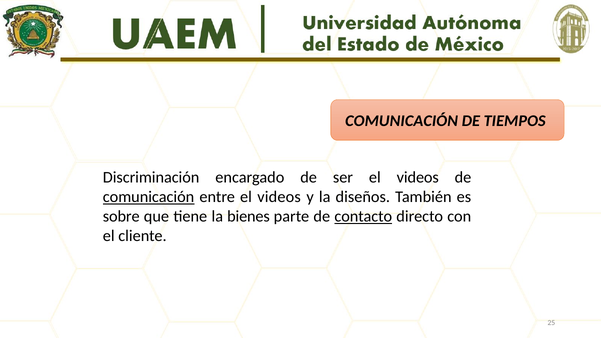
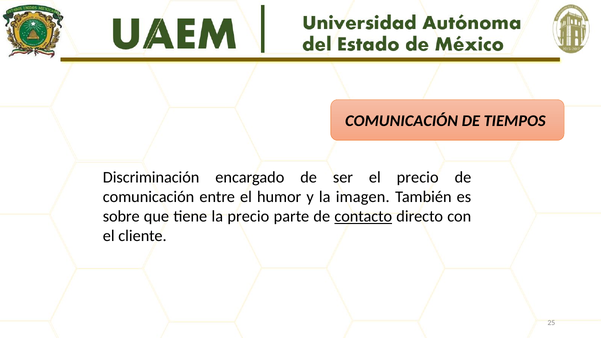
ser el videos: videos -> precio (418, 177)
comunicación underline: present -> none (149, 197)
entre el videos: videos -> humor (279, 197)
diseños: diseños -> imagen (363, 197)
la bienes: bienes -> precio (248, 217)
